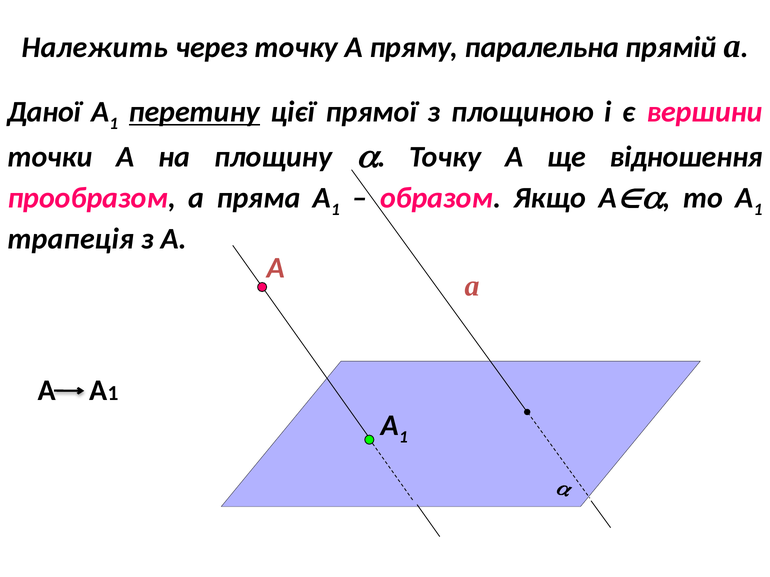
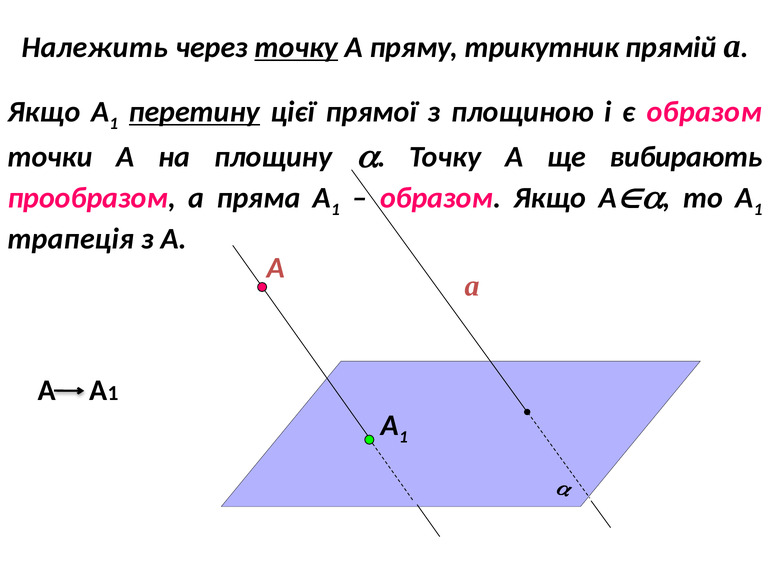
точку underline: none -> present (296, 47)
паралельна: паралельна -> трикутник (542, 47)
Даної: Даної -> Якщо (44, 112)
є вершини: вершини -> образом (704, 112)
відношення: відношення -> вибирають (686, 157)
